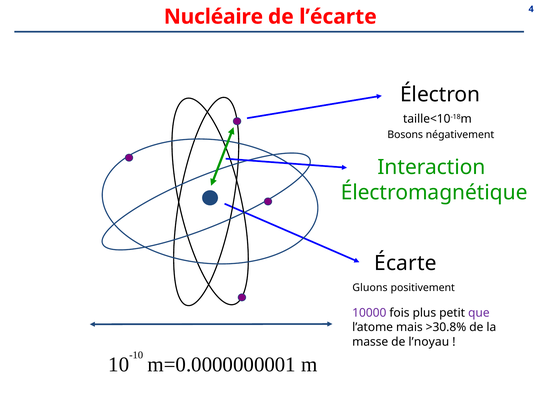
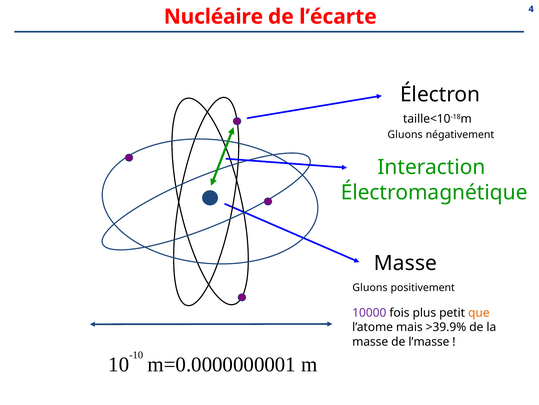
Bosons: Bosons -> Gluons (405, 134)
Écarte: Écarte -> Masse (405, 263)
que colour: purple -> orange (479, 312)
>30.8%: >30.8% -> >39.9% (446, 327)
l’noyau: l’noyau -> l’masse (429, 341)
